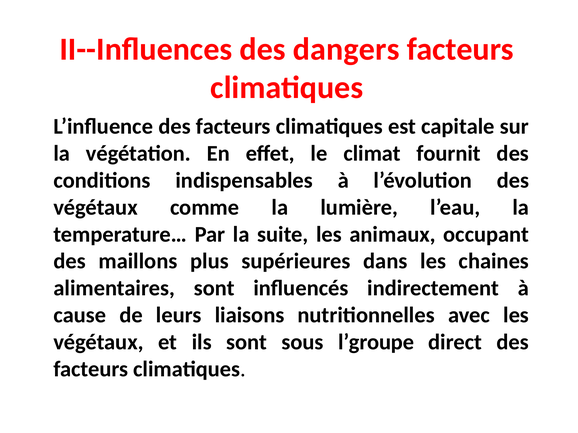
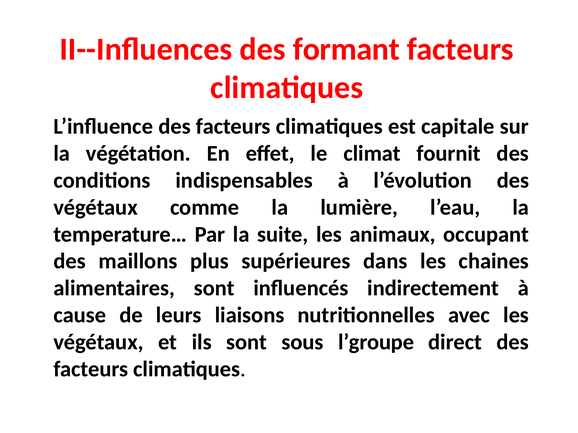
dangers: dangers -> formant (346, 49)
